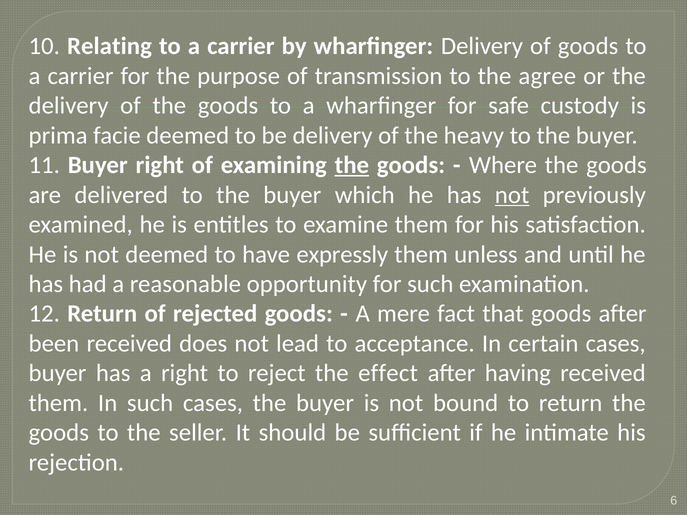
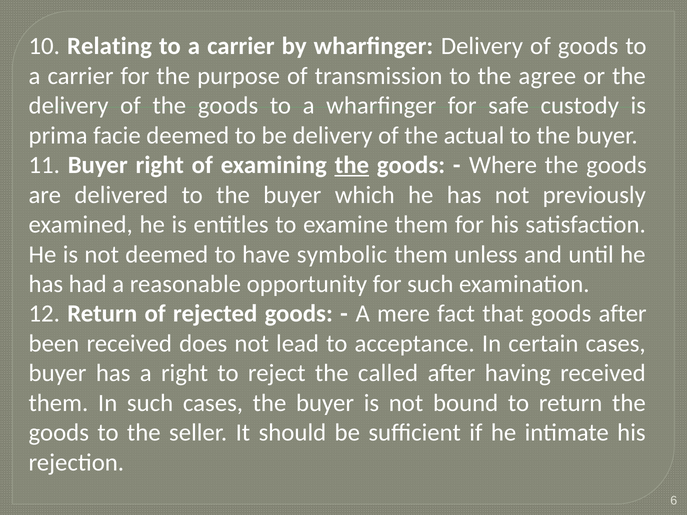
heavy: heavy -> actual (474, 135)
not underline: present -> none (512, 195)
expressly: expressly -> symbolic (342, 254)
effect: effect -> called (388, 373)
